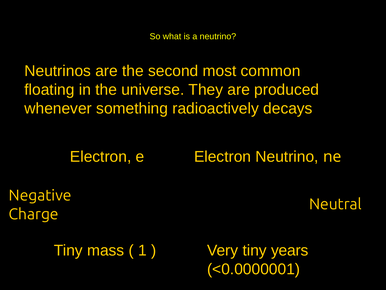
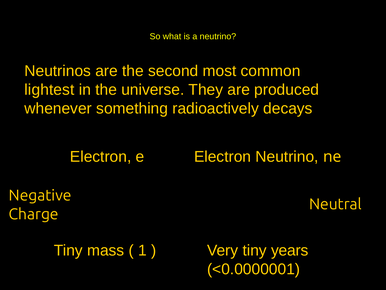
floating: floating -> lightest (49, 90)
